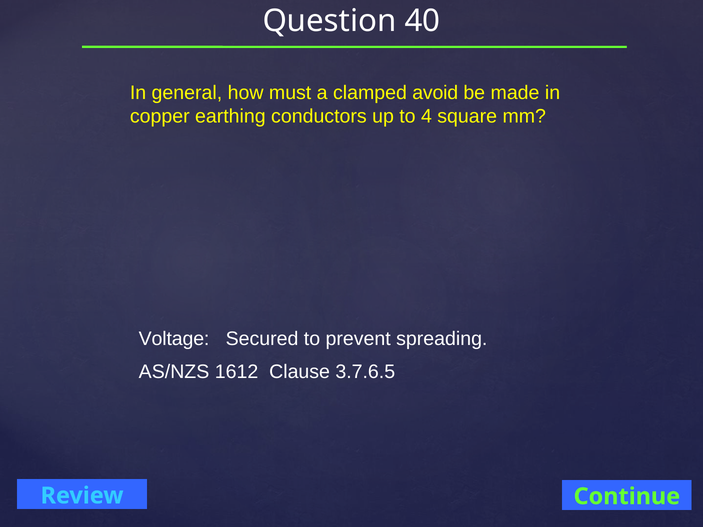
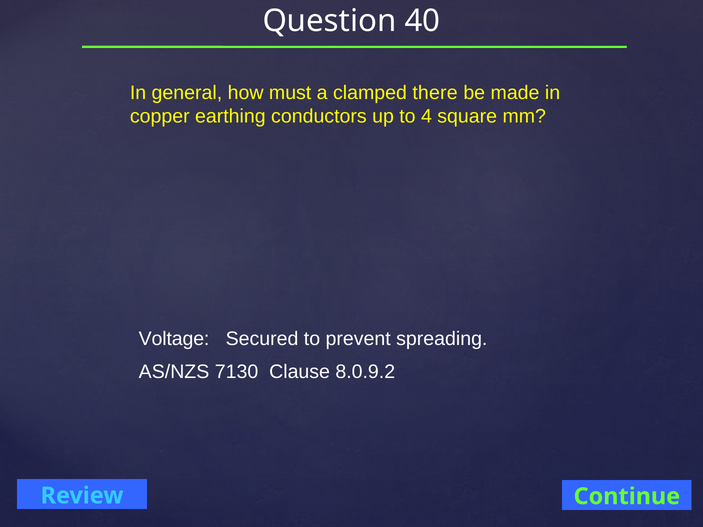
avoid: avoid -> there (435, 93)
1612: 1612 -> 7130 (237, 372)
3.7.6.5: 3.7.6.5 -> 8.0.9.2 (365, 372)
